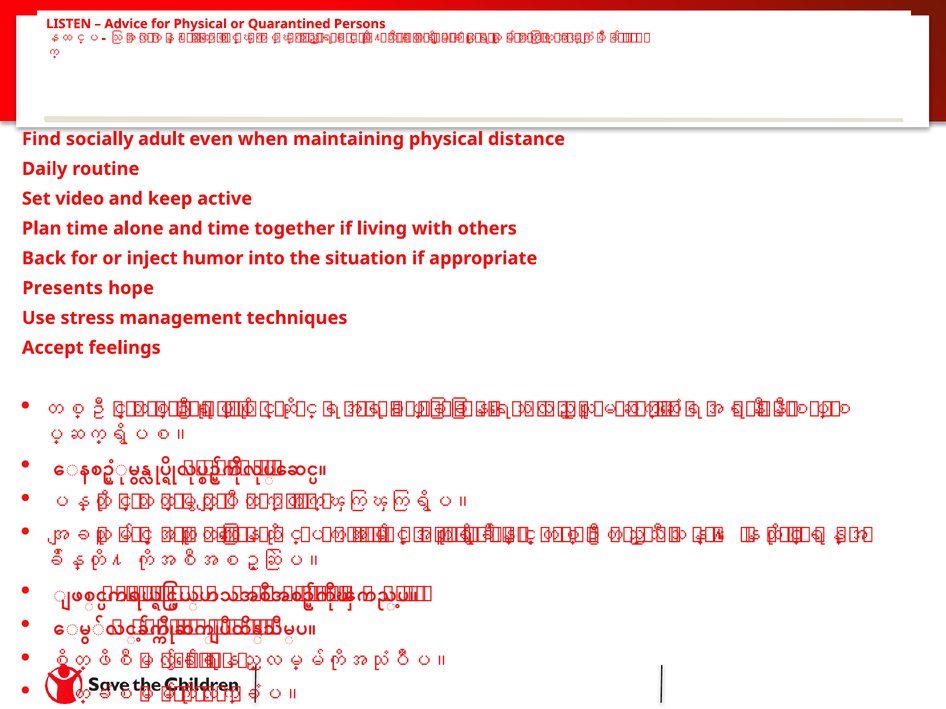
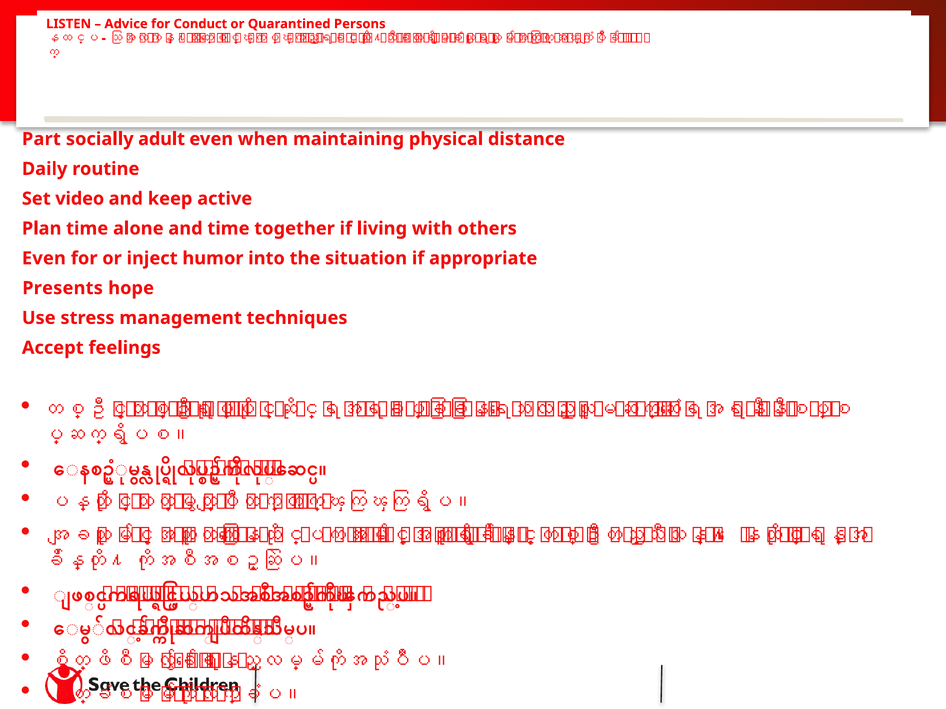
for Physical: Physical -> Conduct (200, 24)
Find: Find -> Part (41, 139)
Back: Back -> Even (44, 258)
